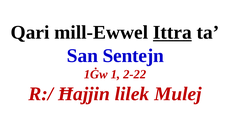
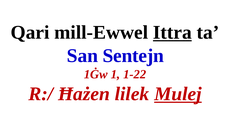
2-22: 2-22 -> 1-22 (135, 75)
Ħajjin: Ħajjin -> Ħażen (84, 94)
Mulej underline: none -> present (178, 94)
